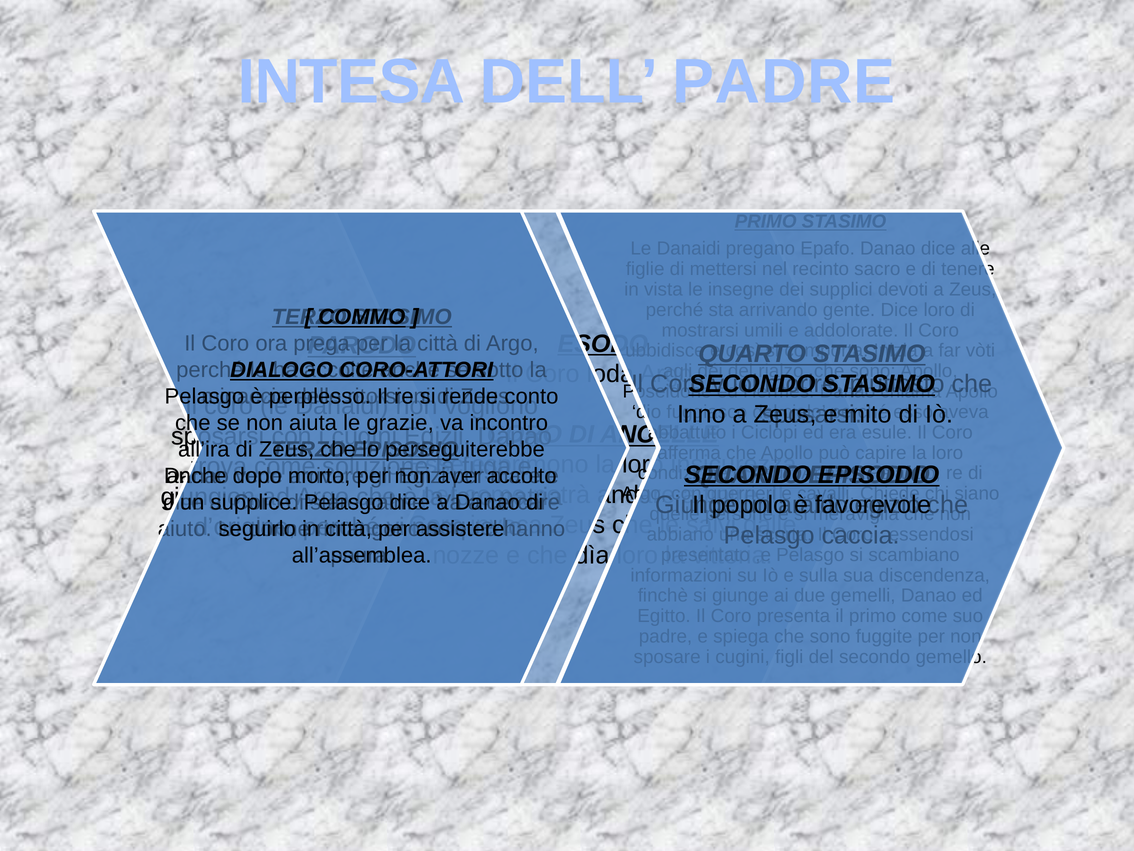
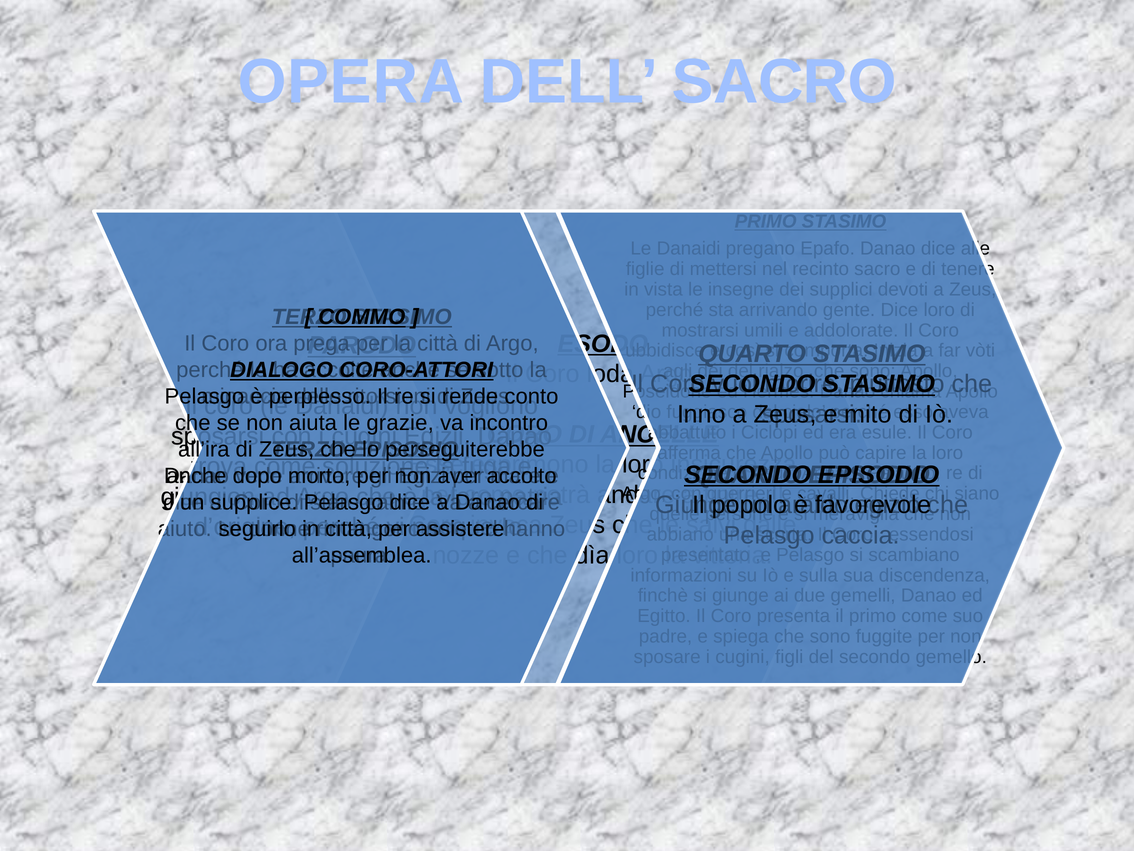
INTESA: INTESA -> OPERA (351, 82)
DELL PADRE: PADRE -> SACRO (784, 82)
